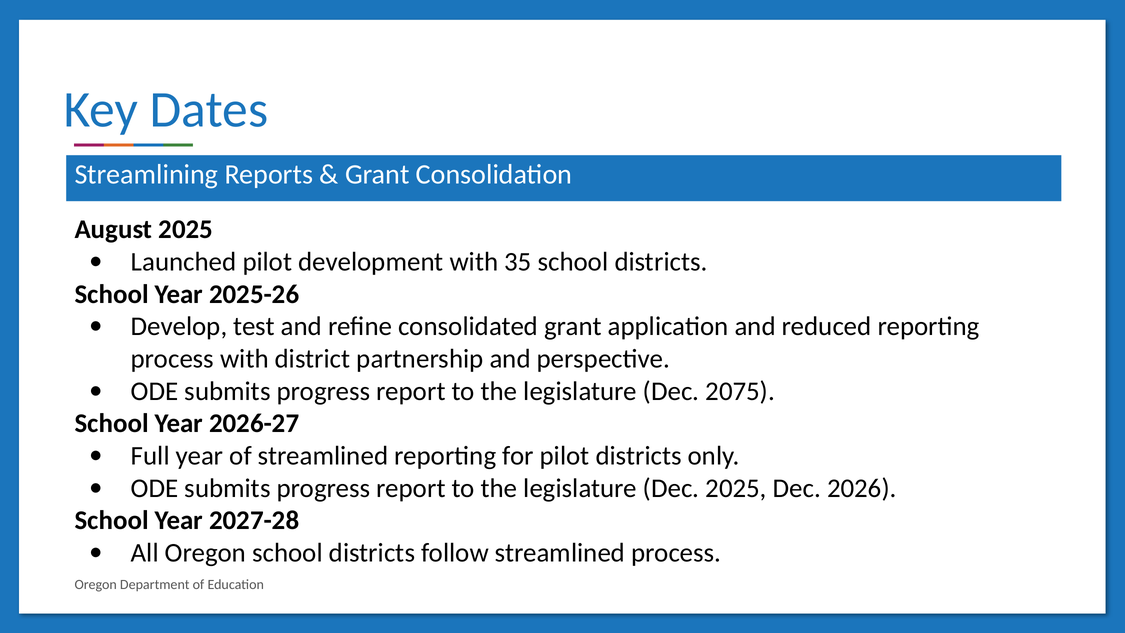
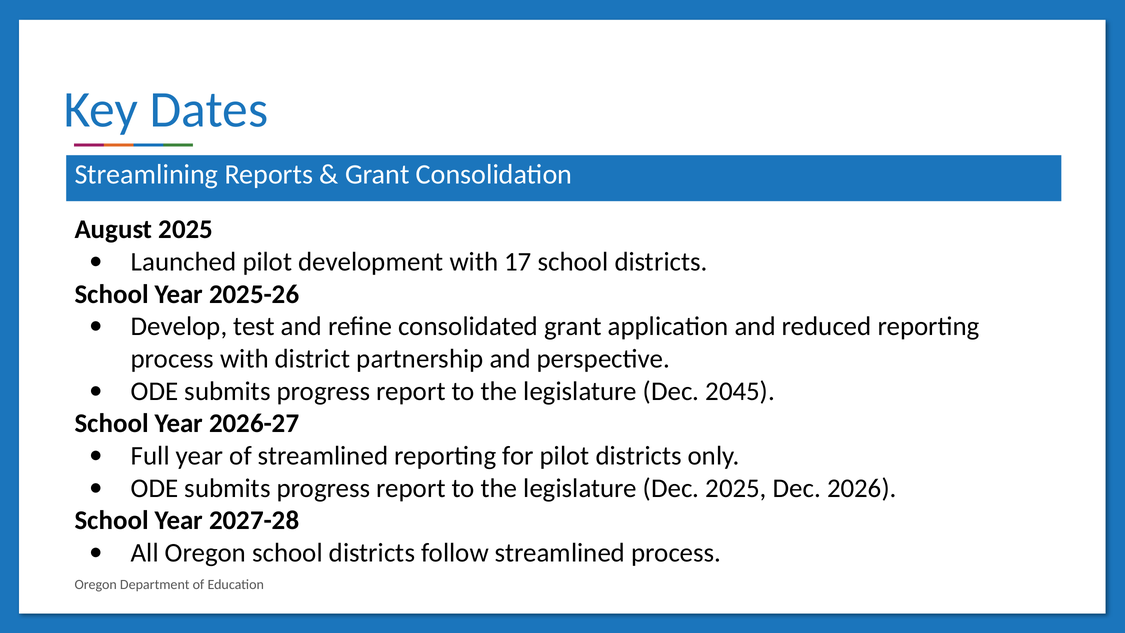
35: 35 -> 17 (518, 262)
2075: 2075 -> 2045 (740, 391)
